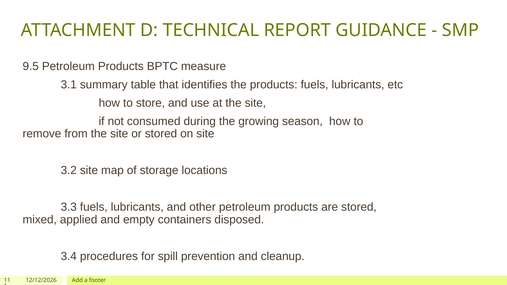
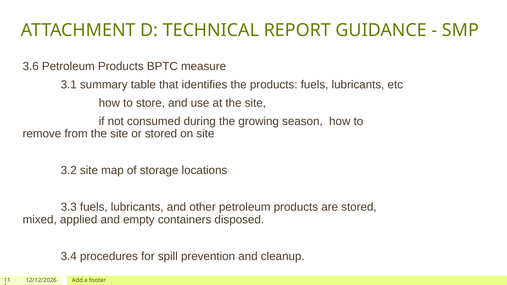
9.5: 9.5 -> 3.6 (31, 66)
